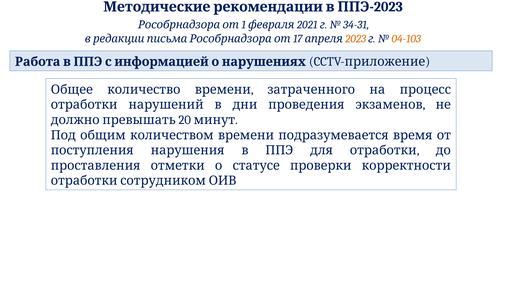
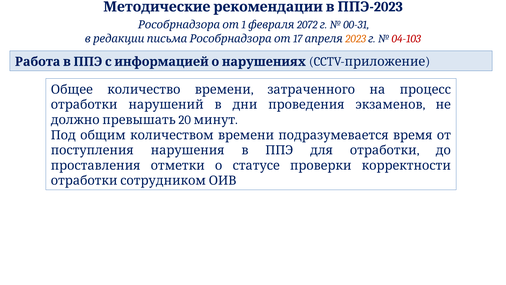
2021: 2021 -> 2072 (307, 25)
34-31: 34-31 -> 00-31 (356, 25)
04-103 colour: orange -> red (406, 39)
